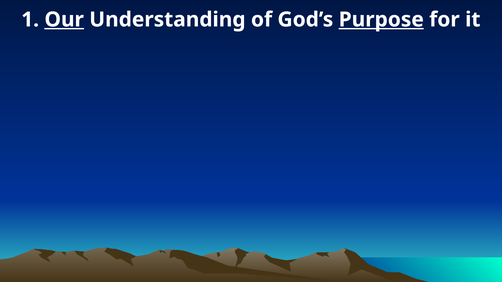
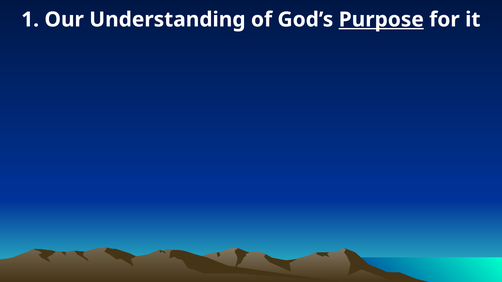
Our underline: present -> none (64, 20)
